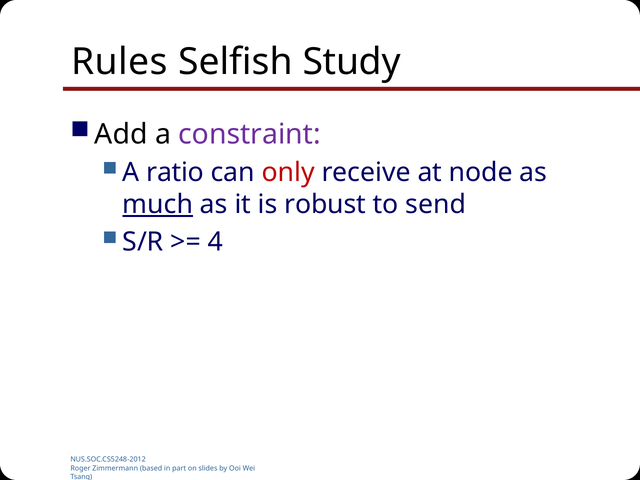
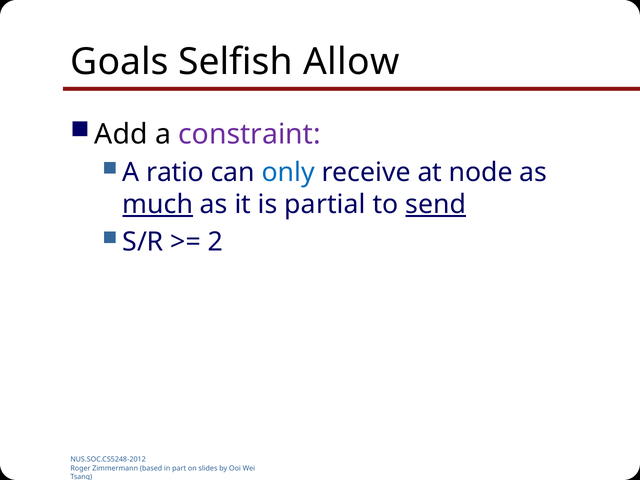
Rules: Rules -> Goals (119, 62)
Study: Study -> Allow (351, 62)
only colour: red -> blue (288, 173)
robust: robust -> partial (325, 205)
send underline: none -> present (436, 205)
4: 4 -> 2 (215, 242)
